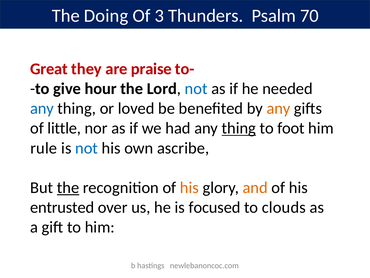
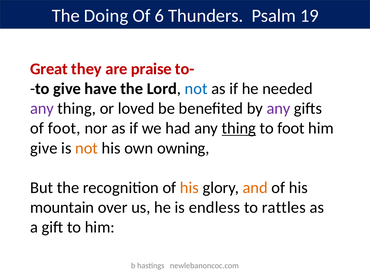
3: 3 -> 6 (159, 16)
70: 70 -> 19 (309, 16)
hour: hour -> have (101, 89)
any colour: blue -> purple (42, 108)
any colour: orange -> purple (278, 108)
of little: little -> foot (64, 128)
rule: rule -> give (44, 148)
not colour: blue -> orange (87, 148)
ascribe: ascribe -> owning (183, 148)
the underline: present -> none (68, 187)
entrusted: entrusted -> mountain (62, 207)
focused: focused -> endless (214, 207)
clouds: clouds -> rattles (284, 207)
